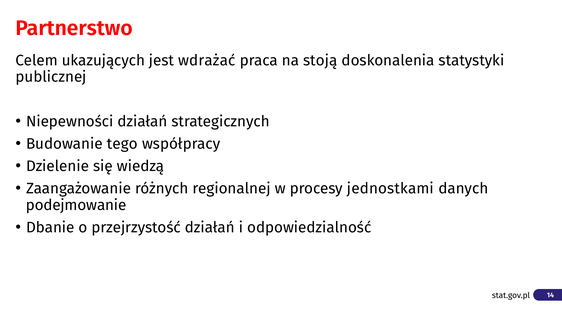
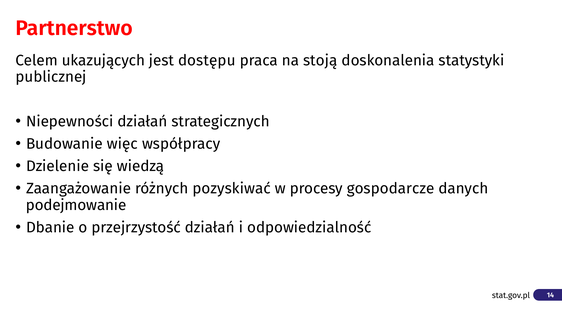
wdrażać: wdrażać -> dostępu (207, 60)
tego: tego -> więc (122, 144)
regionalnej: regionalnej -> pozyskiwać (232, 189)
jednostkami: jednostkami -> gospodarcze (391, 189)
